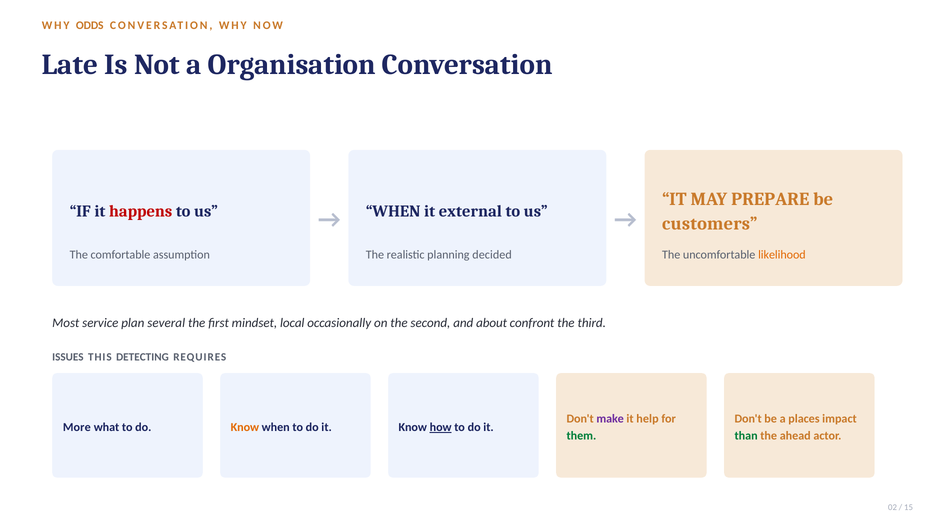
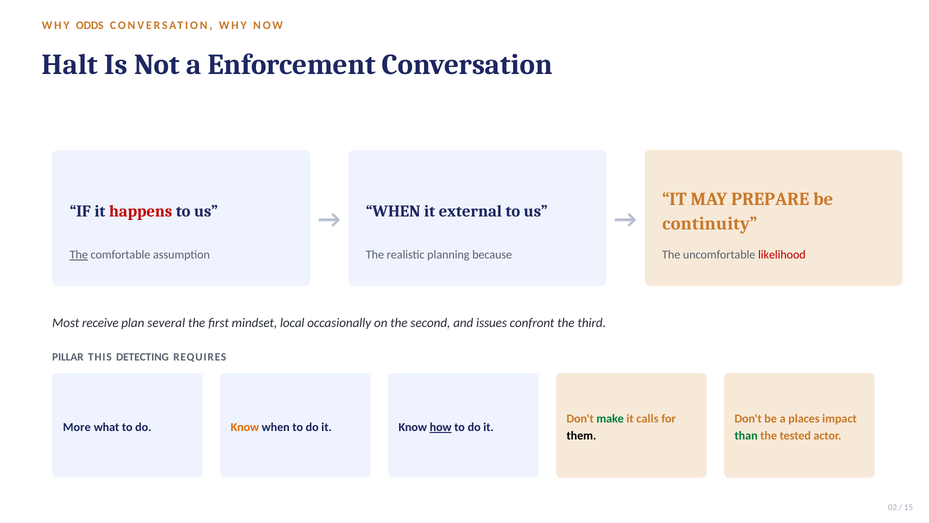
Late: Late -> Halt (70, 65)
Organisation: Organisation -> Enforcement (292, 65)
customers: customers -> continuity (710, 224)
The underline: none -> present (79, 255)
decided: decided -> because (492, 255)
likelihood colour: orange -> red (782, 255)
service: service -> receive (100, 323)
about: about -> issues (492, 323)
ISSUES: ISSUES -> PILLAR (68, 357)
make colour: purple -> green (610, 419)
help: help -> calls (647, 419)
them colour: green -> black (581, 435)
ahead: ahead -> tested (795, 435)
